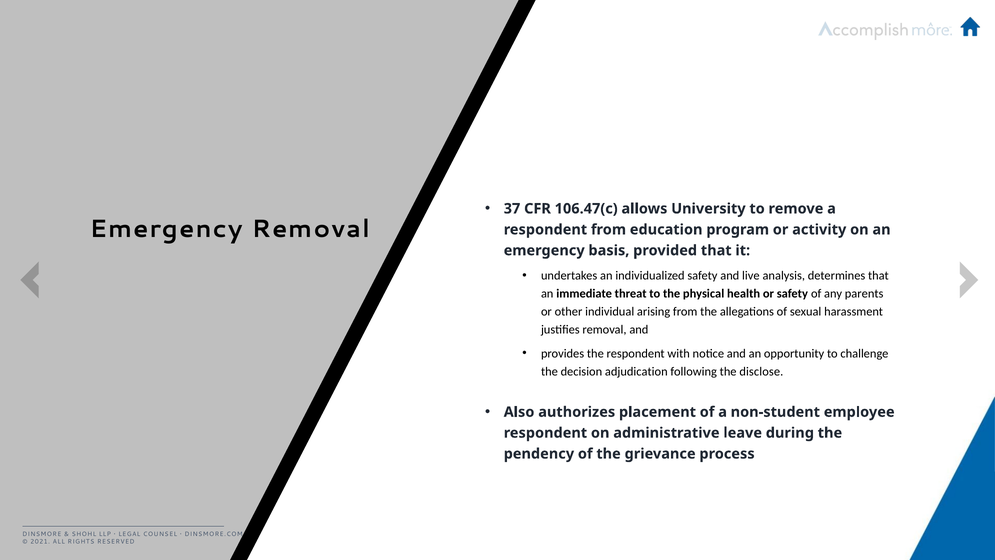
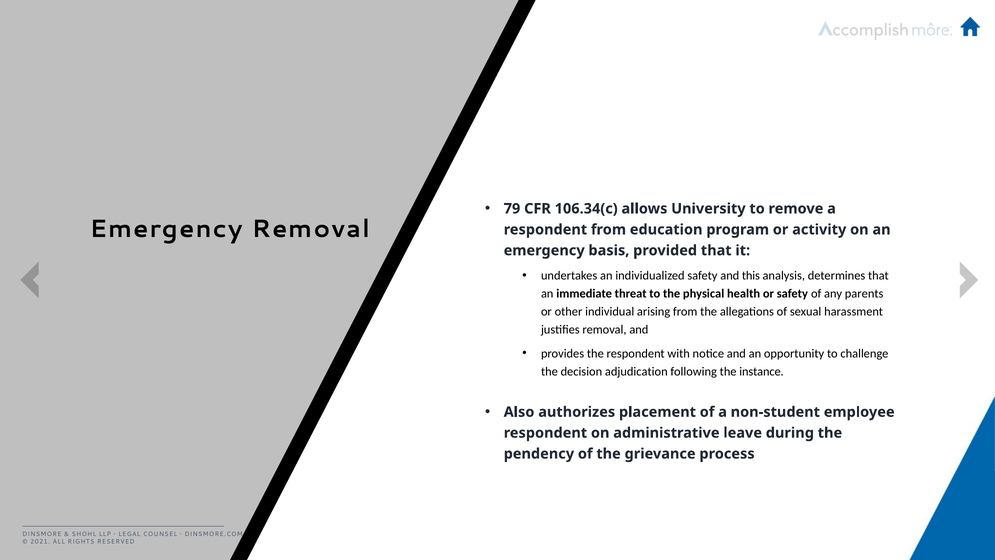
37: 37 -> 79 (512, 209)
106.47(c: 106.47(c -> 106.34(c (586, 209)
live: live -> this (751, 276)
disclose: disclose -> instance (762, 371)
